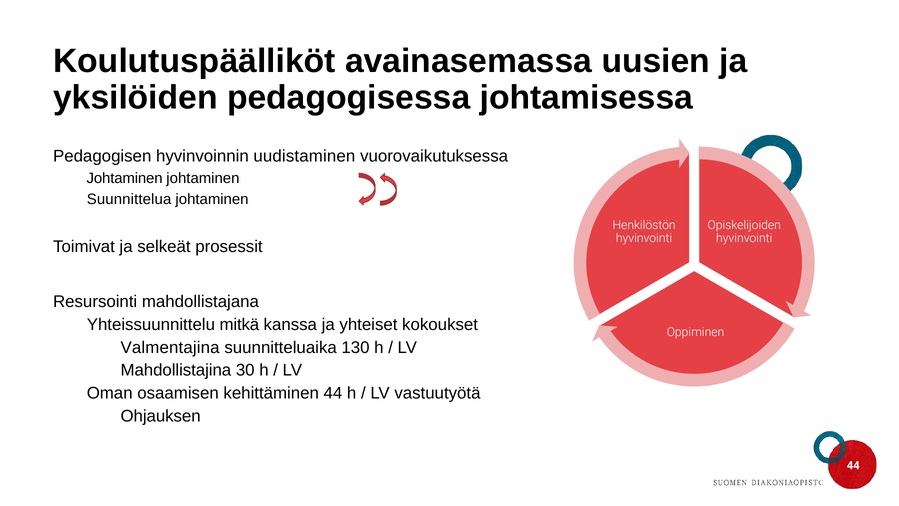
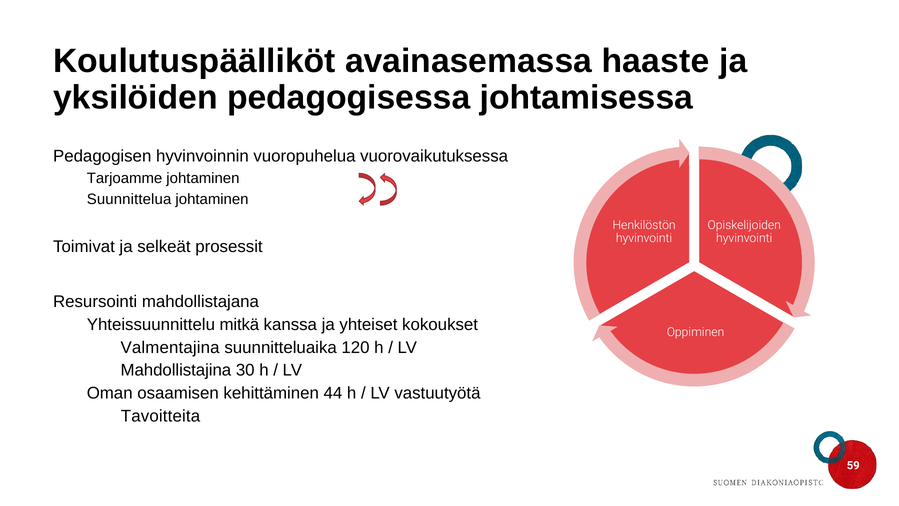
uusien: uusien -> haaste (656, 61)
uudistaminen: uudistaminen -> vuoropuhelua (304, 156)
Johtaminen: Johtaminen -> Tarjoamme (125, 178)
130: 130 -> 120 (356, 347)
Ohjauksen: Ohjauksen -> Tavoitteita (160, 416)
10 44: 44 -> 59 (853, 465)
